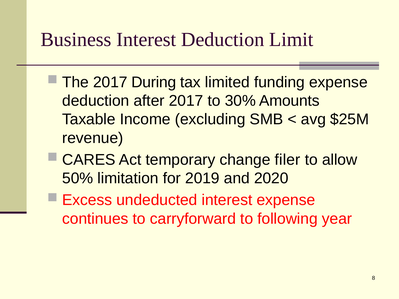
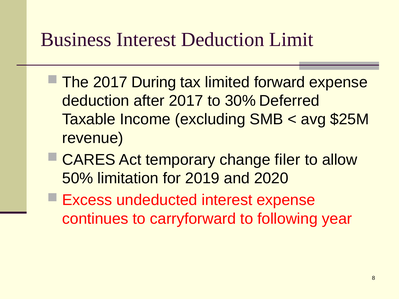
funding: funding -> forward (279, 82)
Amounts: Amounts -> Deferred (289, 101)
